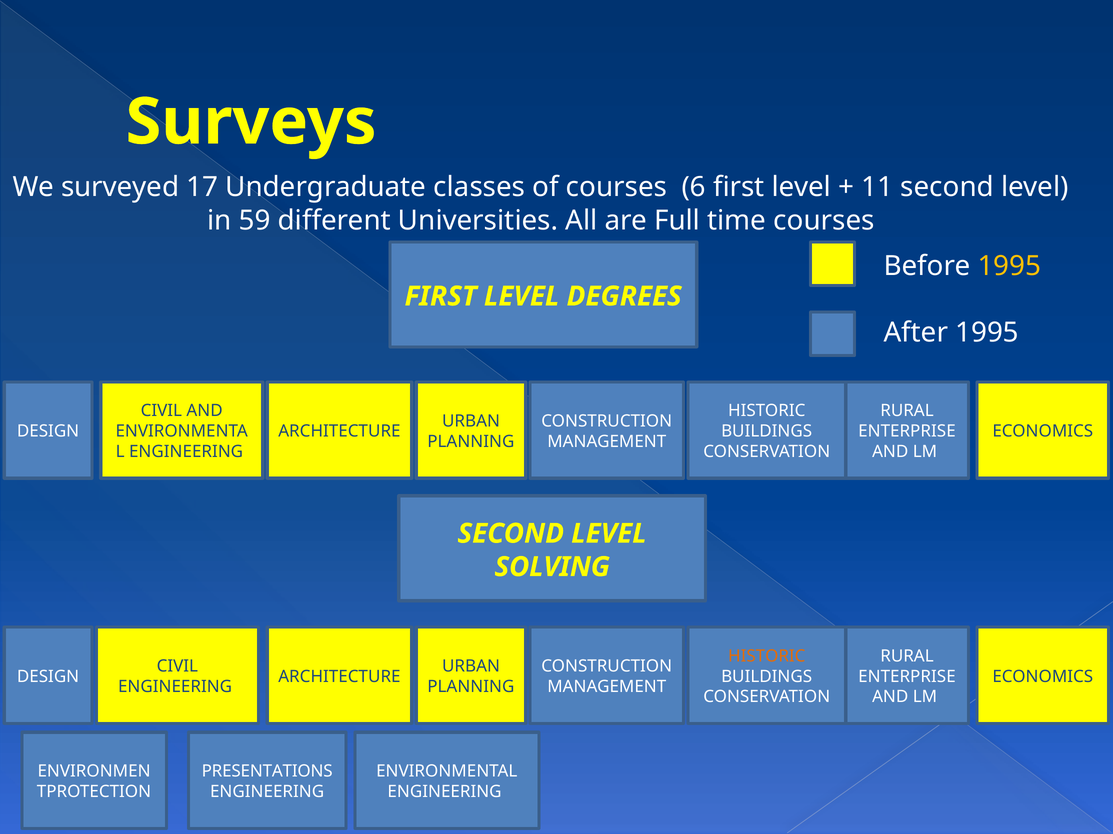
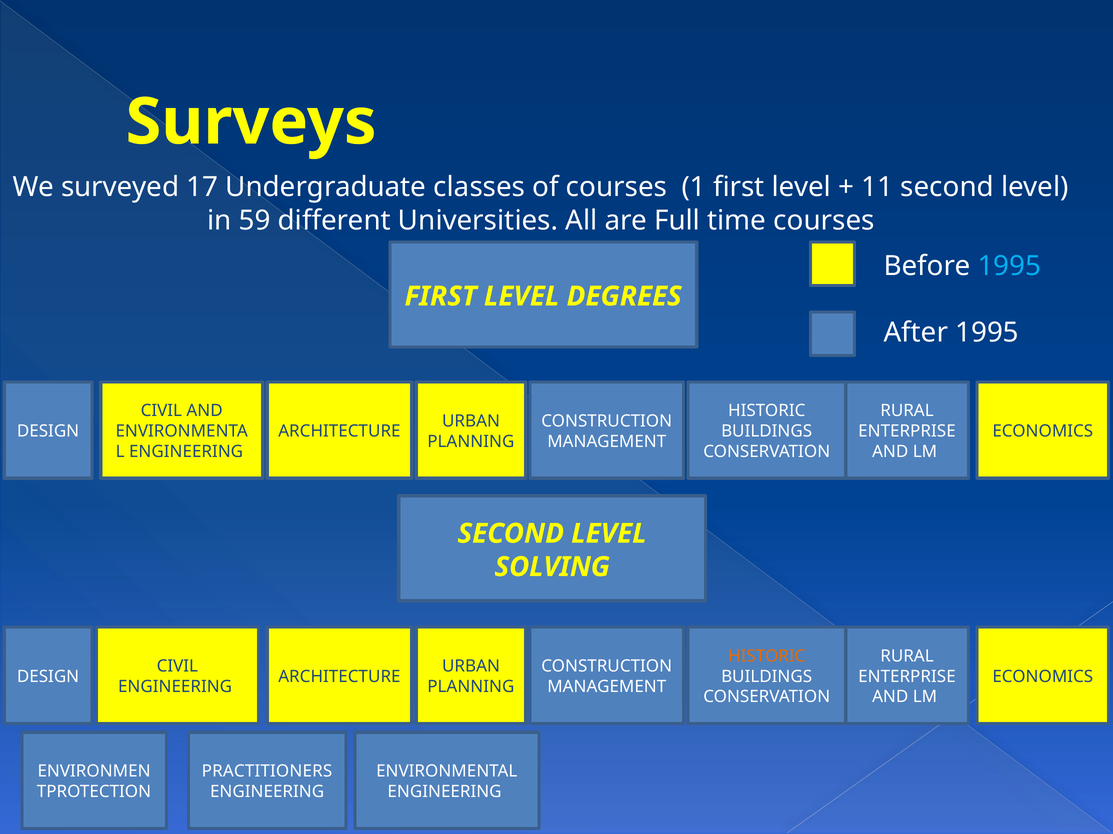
6: 6 -> 1 (694, 187)
1995 colour: yellow -> light blue (1009, 266)
PRESENTATIONS: PRESENTATIONS -> PRACTITIONERS (267, 772)
